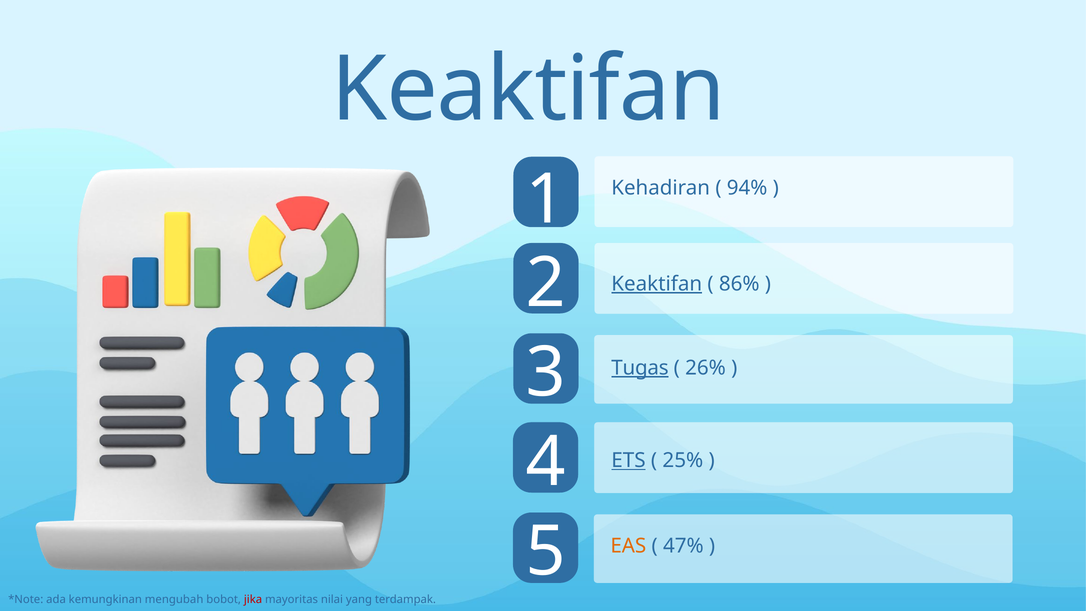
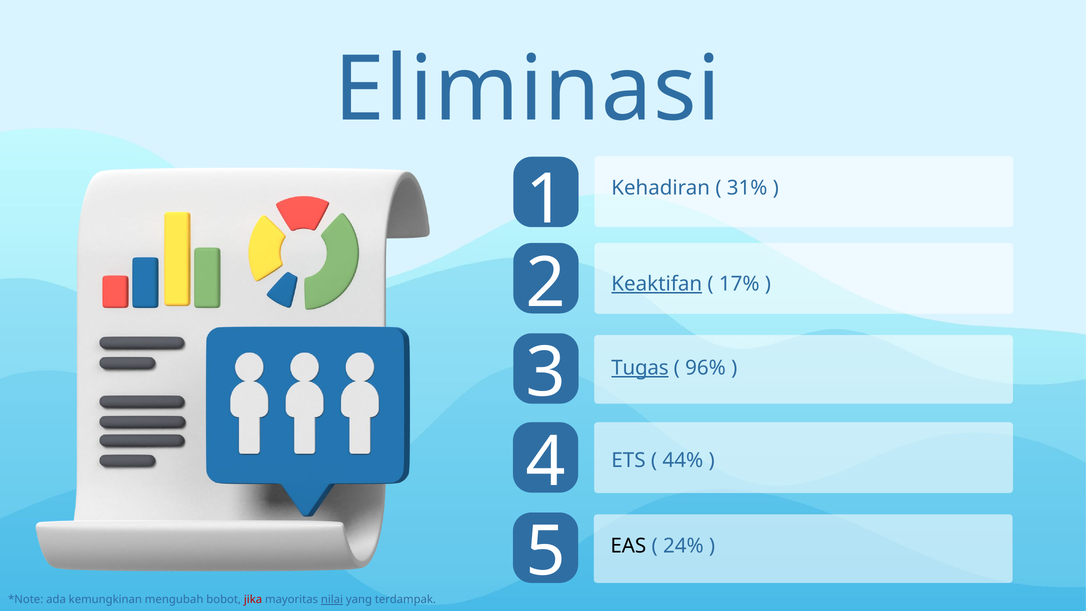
Keaktifan: Keaktifan -> Eliminasi (527, 90)
94%: 94% -> 31% (747, 188)
86%: 86% -> 17% (739, 284)
26%: 26% -> 96% (706, 368)
ETS underline: present -> none (628, 461)
25%: 25% -> 44% (683, 461)
EAS colour: orange -> black (628, 546)
47%: 47% -> 24% (683, 546)
nilai underline: none -> present (332, 599)
